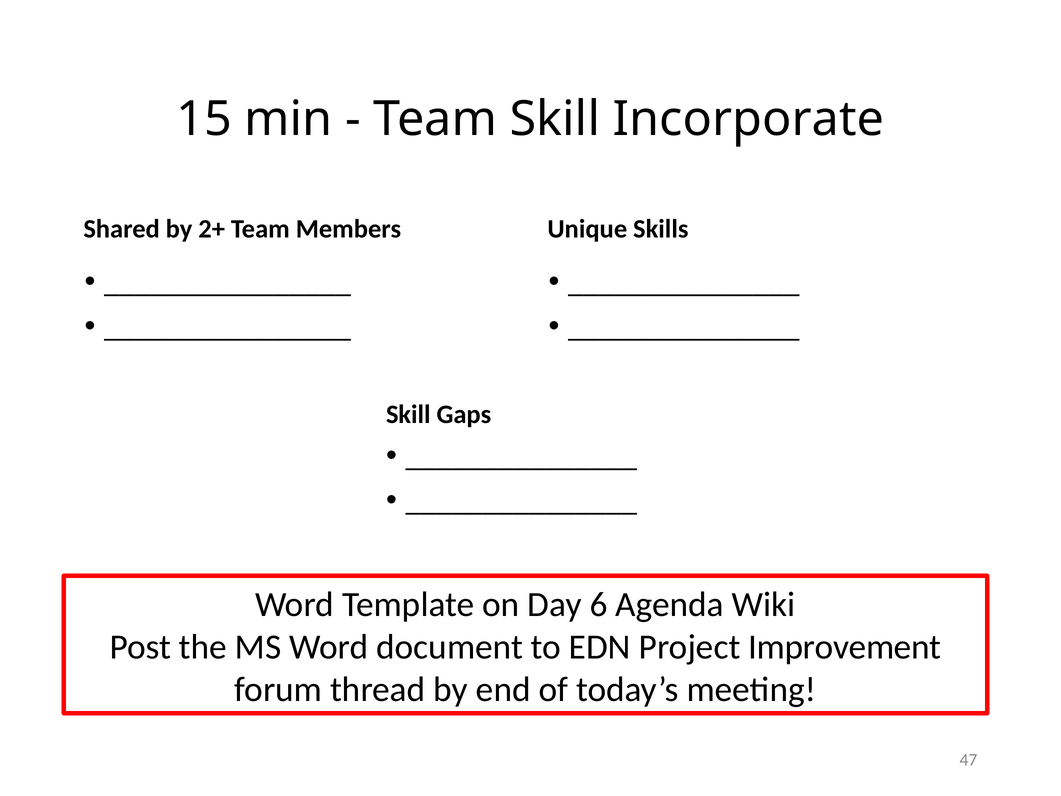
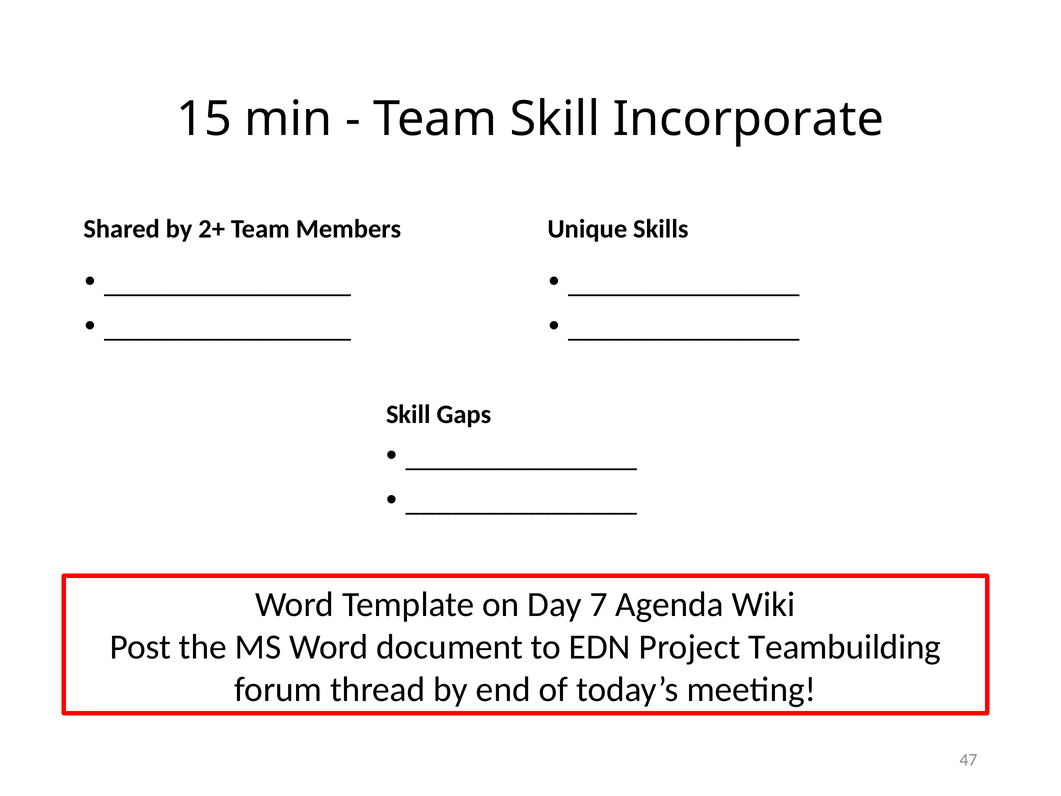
6: 6 -> 7 (598, 604)
Improvement: Improvement -> Teambuilding (845, 647)
